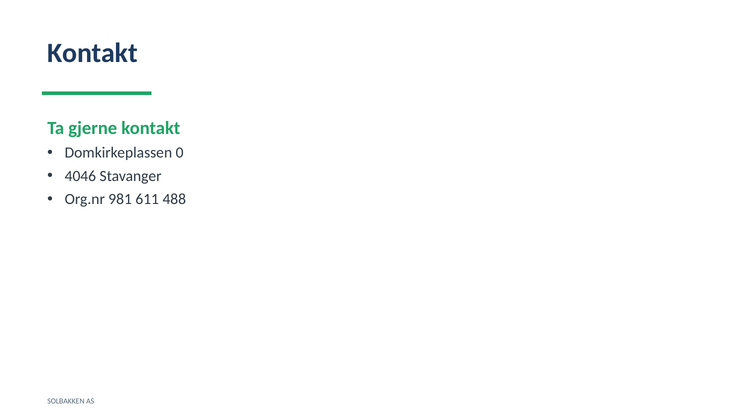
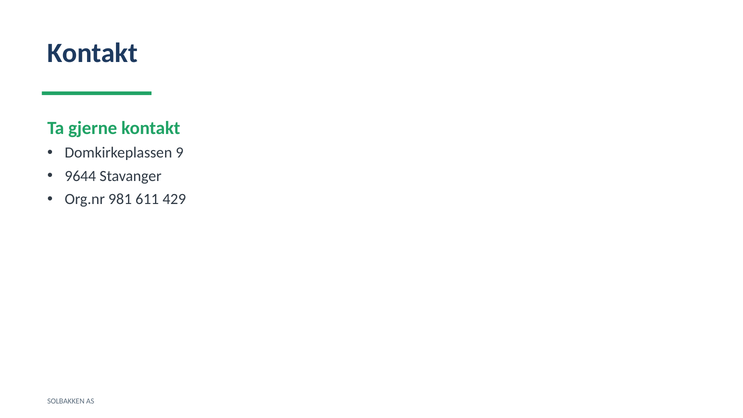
0: 0 -> 9 (180, 153)
4046: 4046 -> 9644 (80, 176)
488: 488 -> 429 (174, 199)
